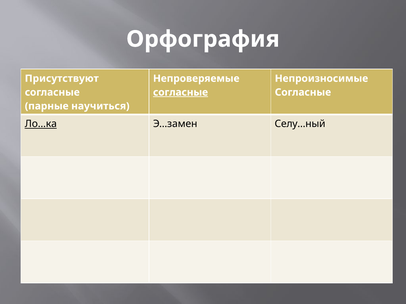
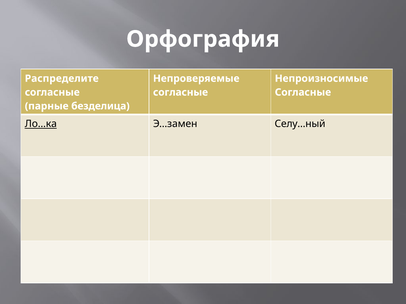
Присутствуют: Присутствуют -> Распределите (62, 79)
согласные underline: present -> none (180, 92)
научиться: научиться -> безделица (100, 106)
